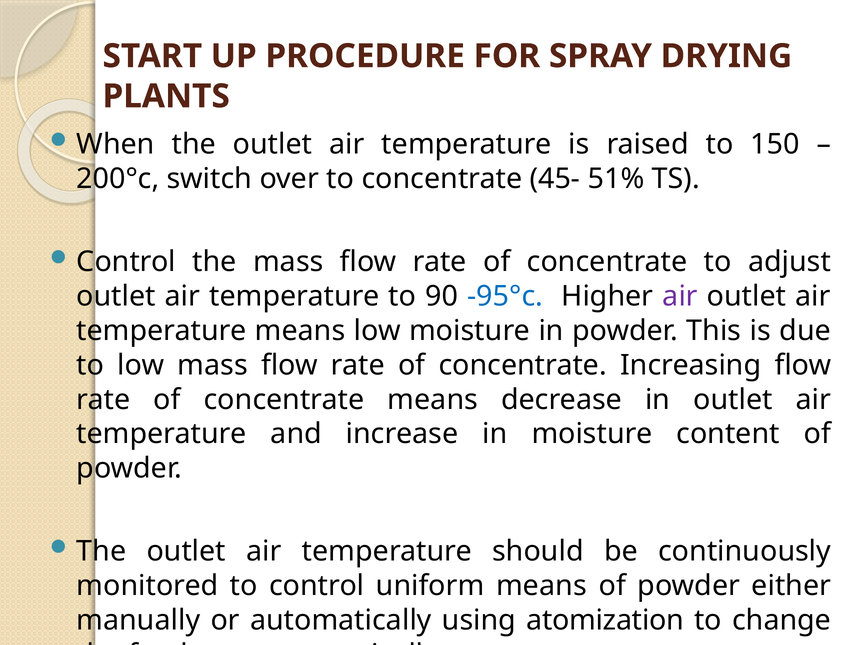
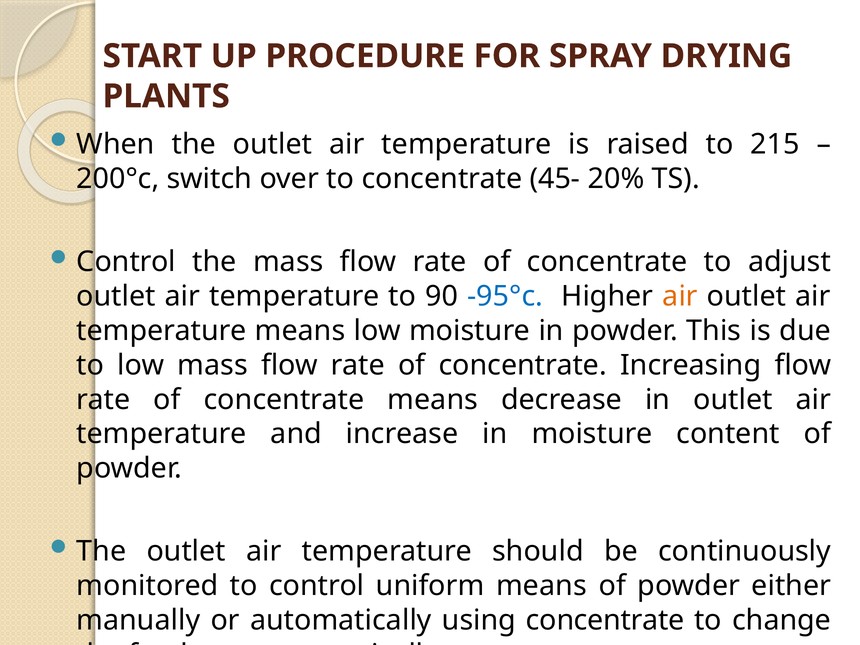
150: 150 -> 215 (775, 144)
51%: 51% -> 20% (616, 179)
air colour: purple -> orange (680, 296)
using atomization: atomization -> concentrate (605, 620)
